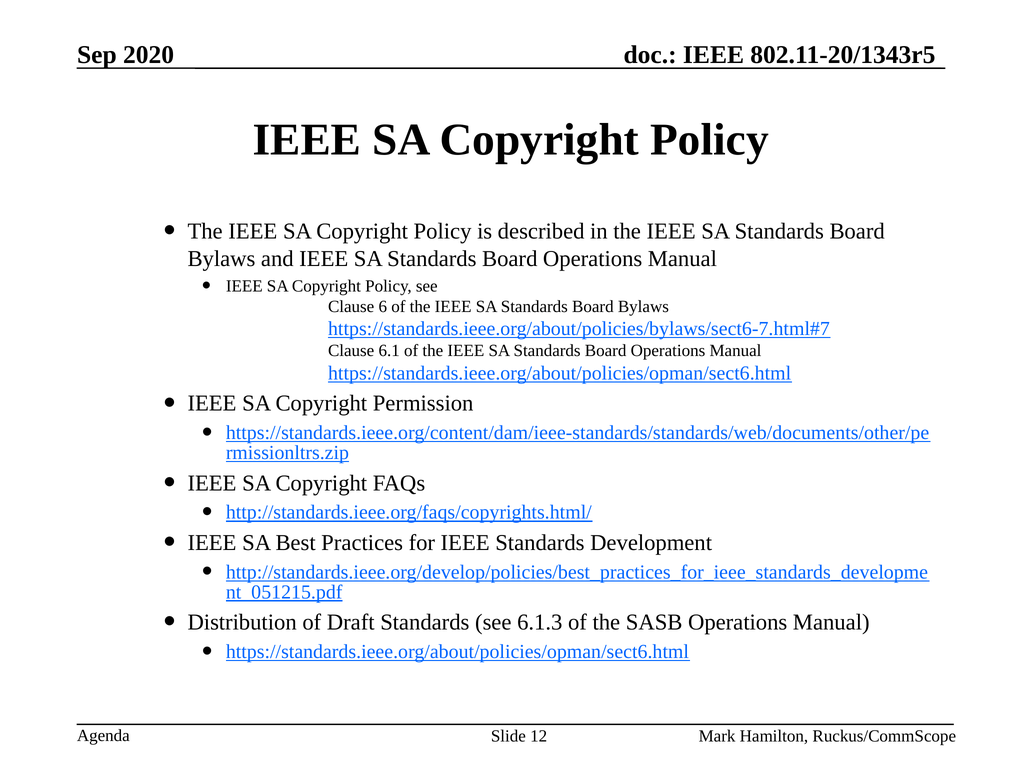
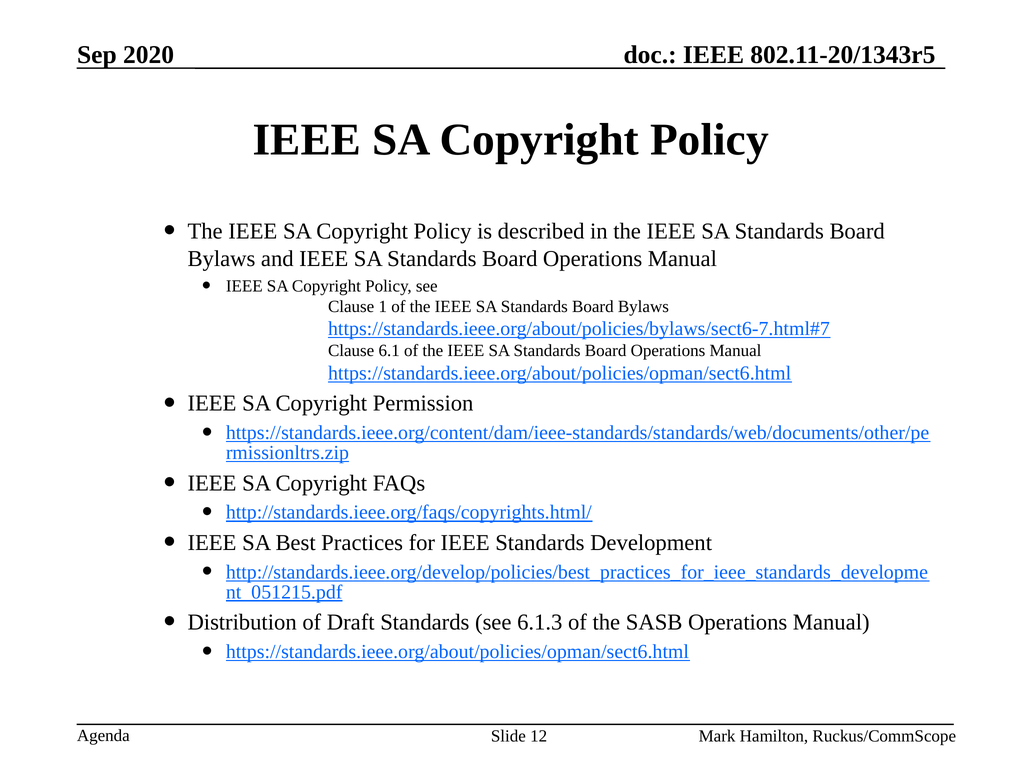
6: 6 -> 1 (383, 306)
